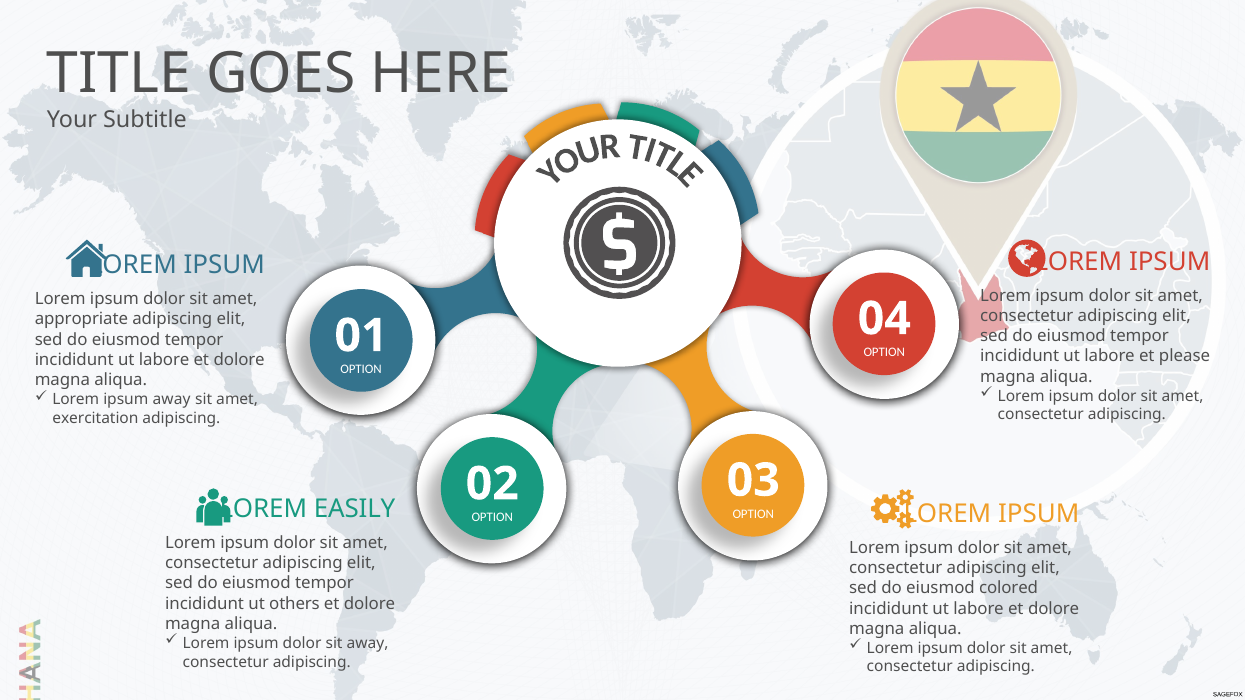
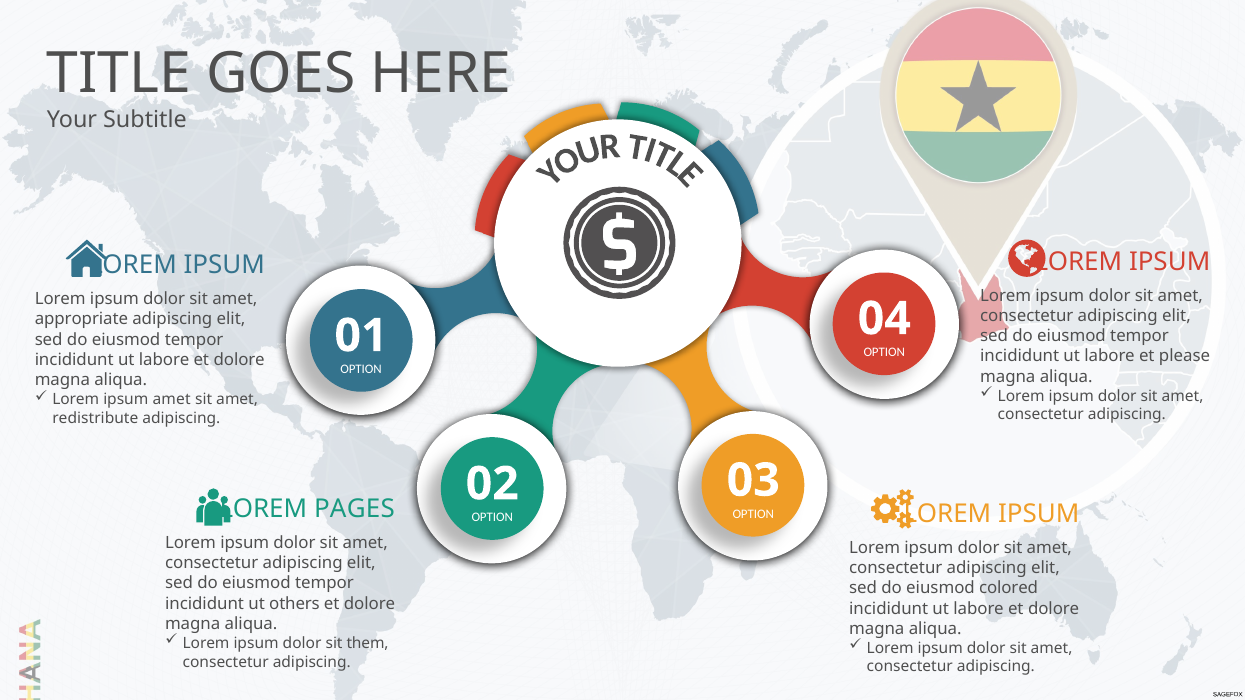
ipsum away: away -> amet (172, 400)
exercitation: exercitation -> redistribute (95, 418)
EASILY: EASILY -> PAGES (354, 509)
sit away: away -> them (368, 644)
